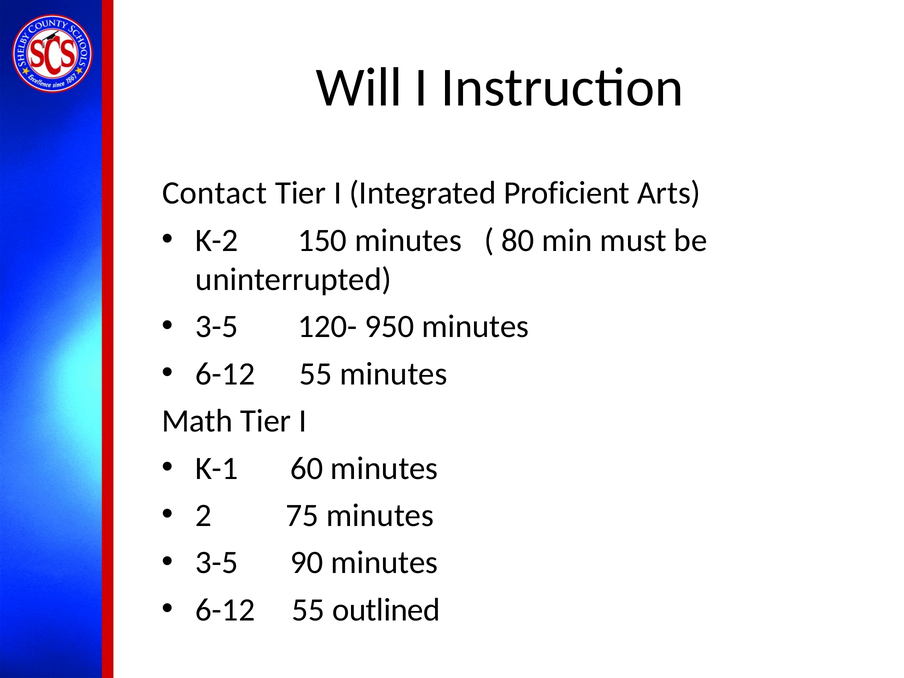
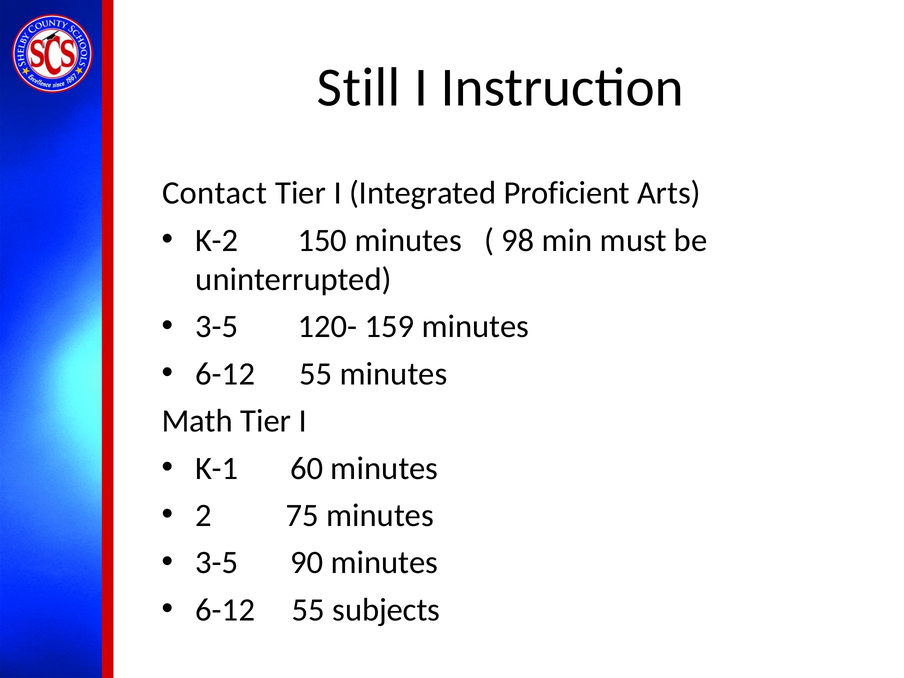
Will: Will -> Still (359, 88)
80: 80 -> 98 (518, 240)
950: 950 -> 159 (389, 327)
outlined: outlined -> subjects (386, 610)
